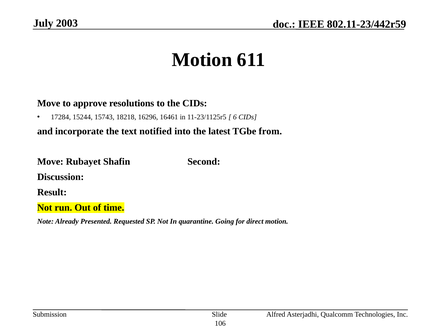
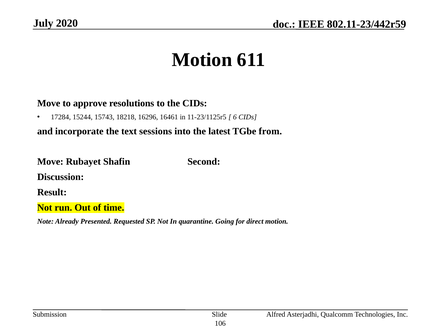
2003: 2003 -> 2020 (67, 23)
notified: notified -> sessions (156, 131)
